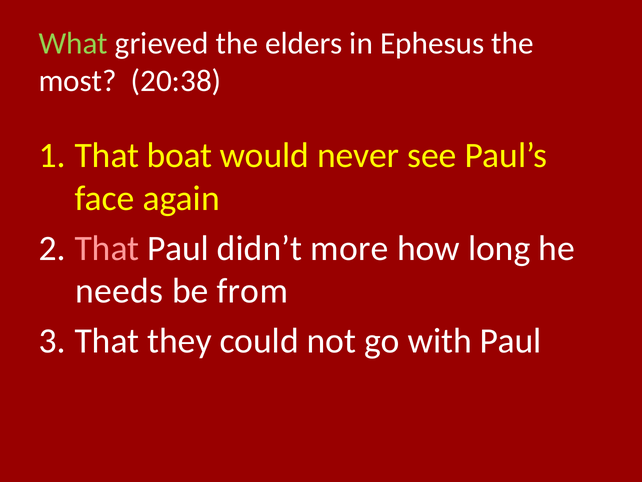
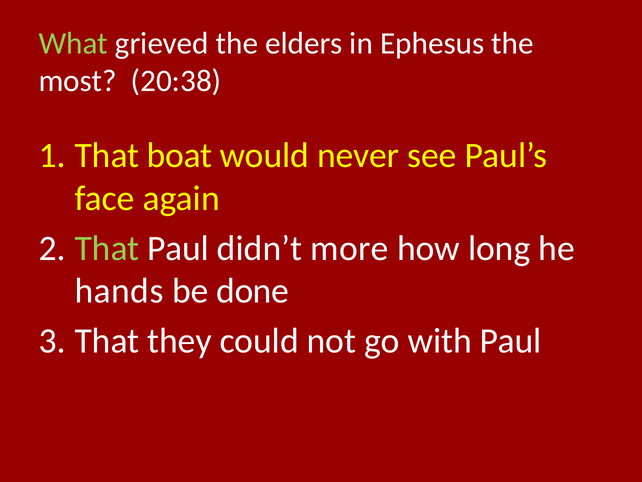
That colour: pink -> light green (107, 248)
needs: needs -> hands (119, 291)
from: from -> done (253, 291)
